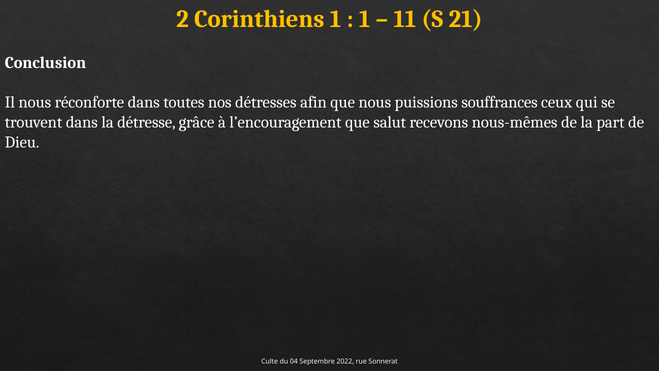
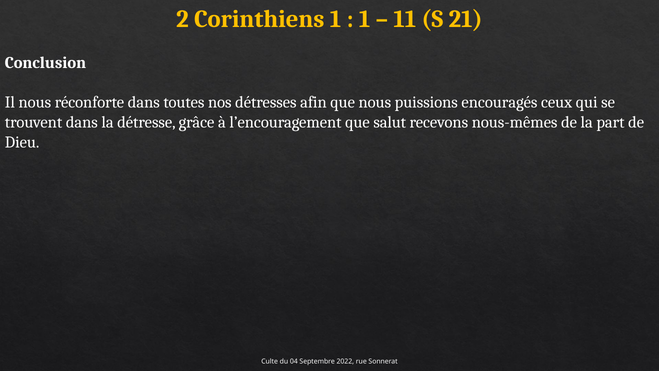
souffrances: souffrances -> encouragés (499, 102)
